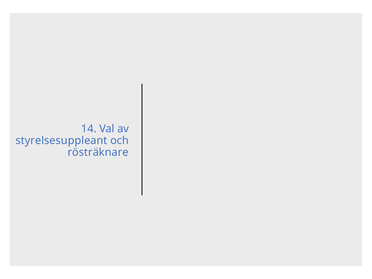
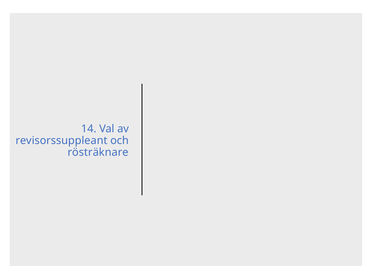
styrelsesuppleant: styrelsesuppleant -> revisorssuppleant (61, 141)
